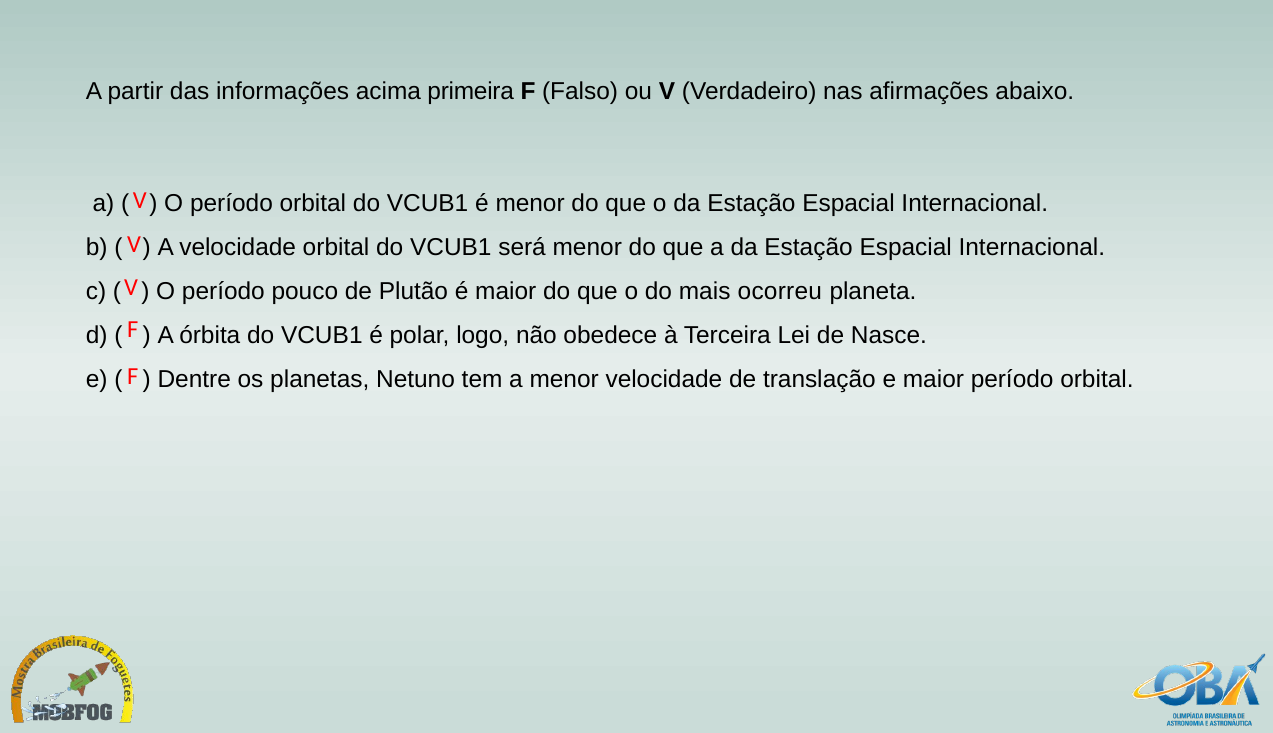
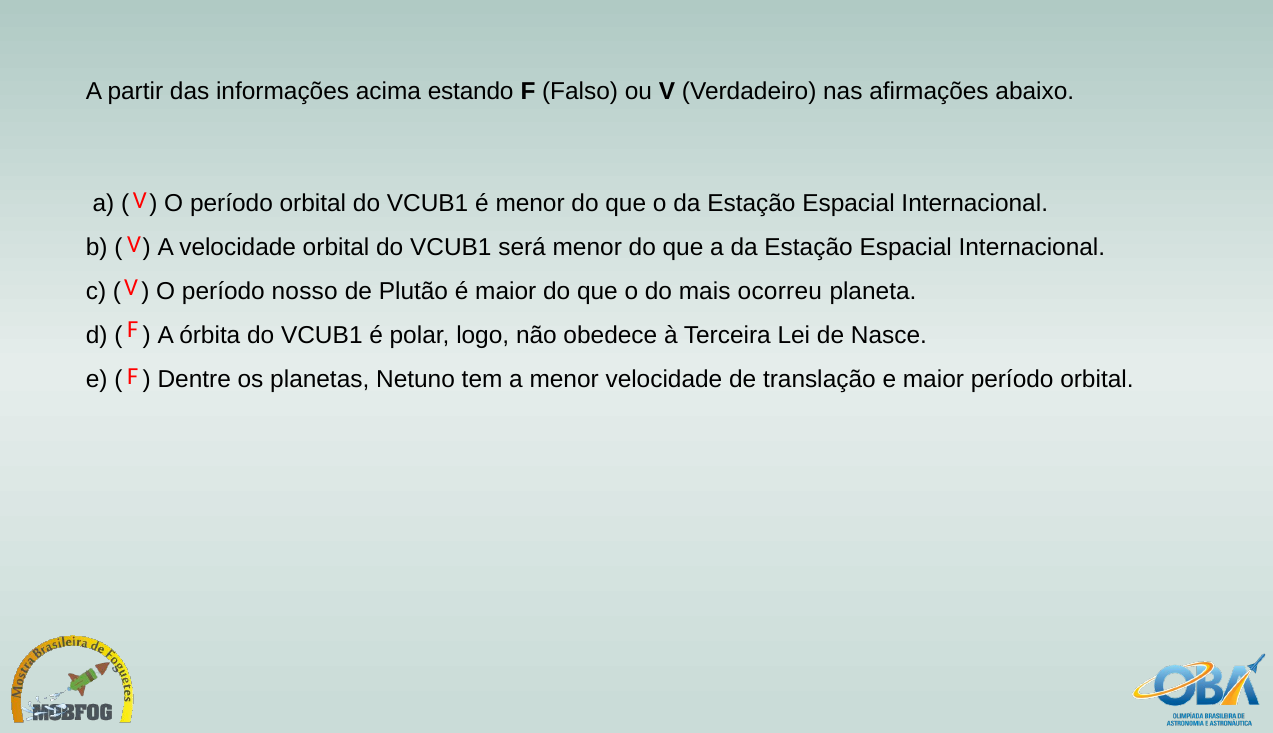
primeira: primeira -> estando (471, 92)
pouco: pouco -> nosso (305, 291)
